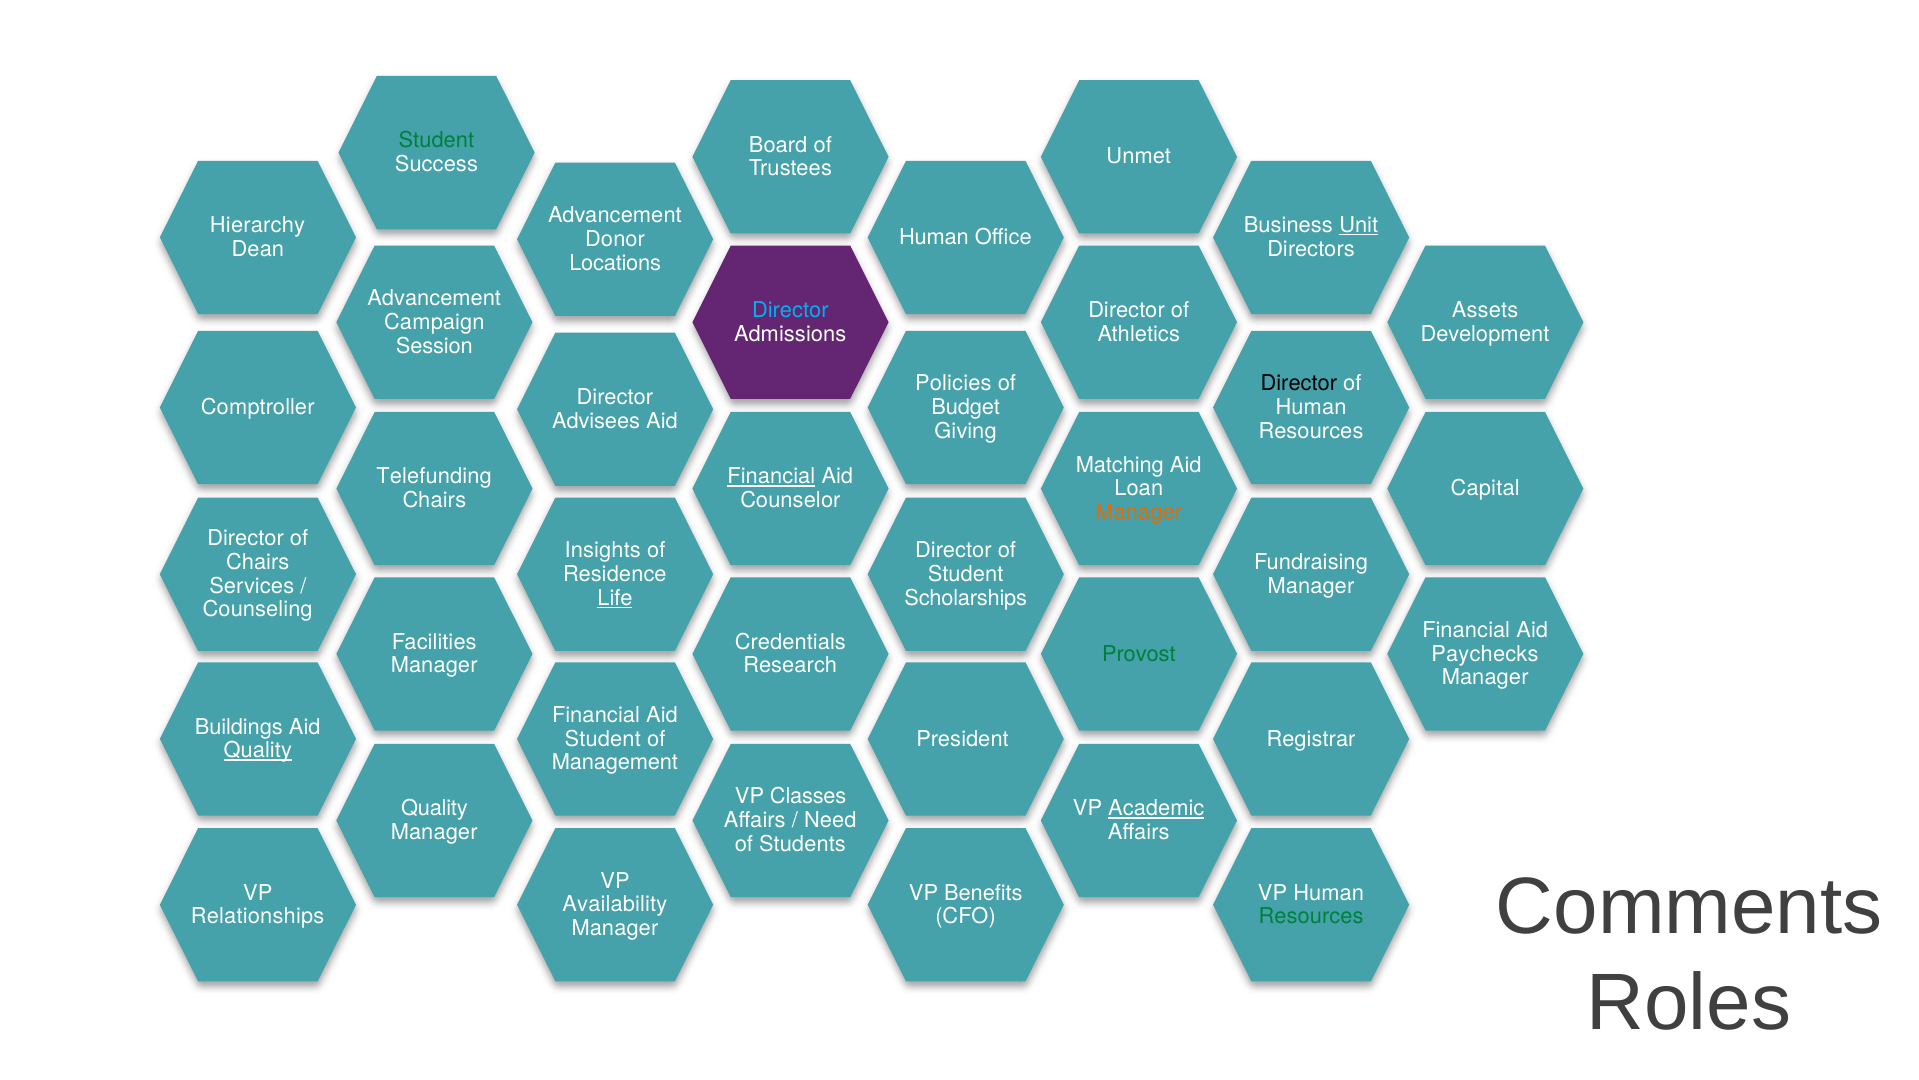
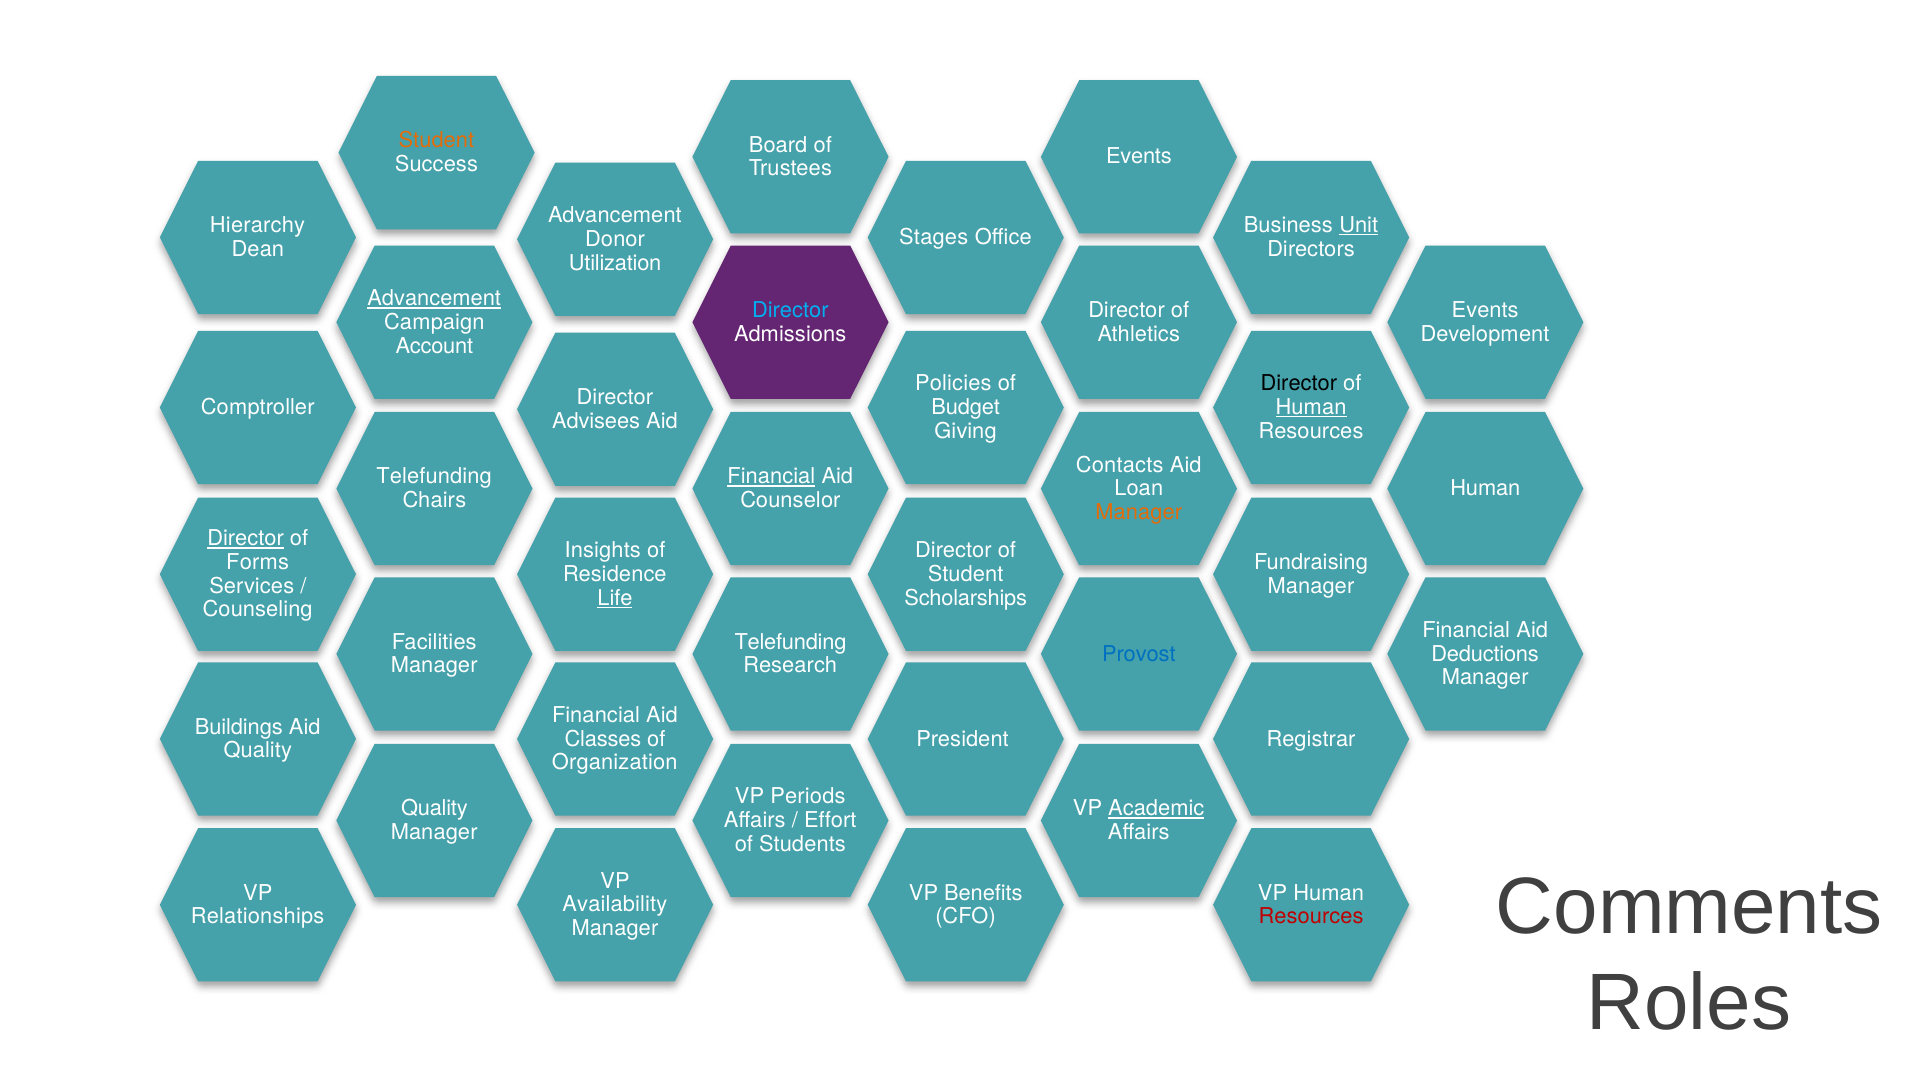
Student colour: green -> orange (436, 141)
Unmet: Unmet -> Events (1139, 157)
Human: Human -> Stages (934, 237)
Locations: Locations -> Utilization (615, 263)
Advancement underline: none -> present (434, 298)
Assets: Assets -> Events (1485, 310)
Session: Session -> Account (434, 346)
Human underline: none -> present (1311, 407)
Matching: Matching -> Contacts (1120, 465)
Capital: Capital -> Human (1485, 488)
Director underline: none -> present (246, 538)
Chairs: Chairs -> Forms (258, 562)
Credentials: Credentials -> Telefunding (790, 642)
Provost colour: green -> blue (1139, 653)
Paychecks: Paychecks -> Deductions (1485, 653)
Student: Student -> Classes (603, 738)
Quality underline: present -> none (258, 750)
Management: Management -> Organization (615, 762)
Classes: Classes -> Periods (808, 796)
Need: Need -> Effort (830, 820)
Resources colour: green -> red (1311, 916)
